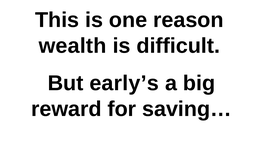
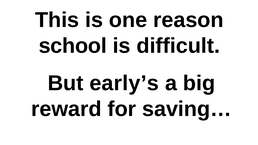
wealth: wealth -> school (73, 46)
